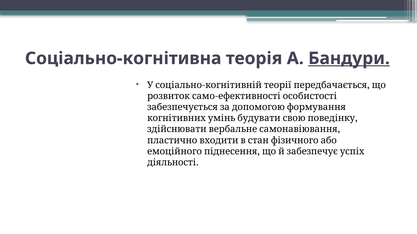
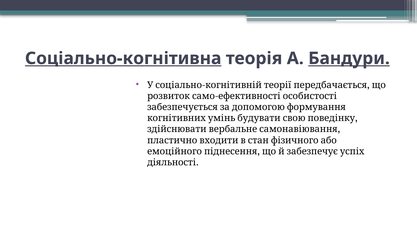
Соціально-когнітивна underline: none -> present (123, 59)
